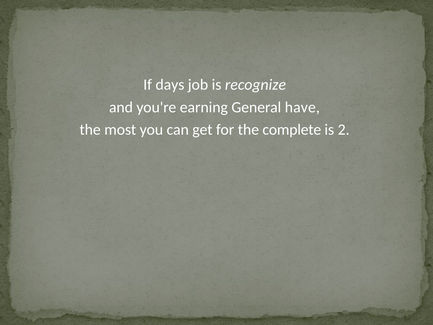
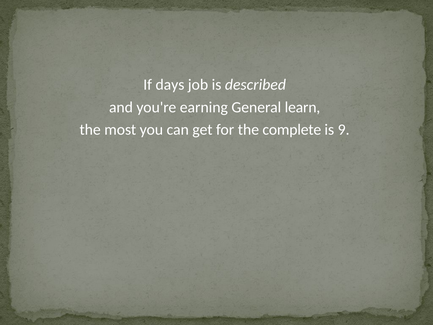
recognize: recognize -> described (255, 85)
have: have -> learn (302, 107)
2: 2 -> 9 (344, 129)
